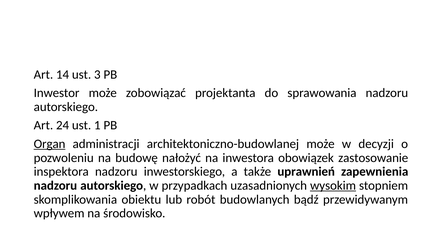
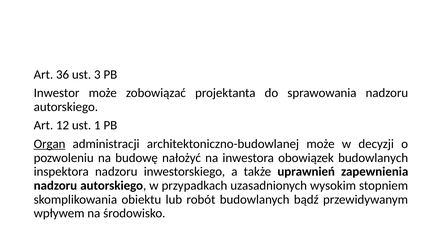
14: 14 -> 36 (63, 75)
24: 24 -> 12 (63, 126)
obowiązek zastosowanie: zastosowanie -> budowlanych (373, 158)
wysokim underline: present -> none (333, 186)
